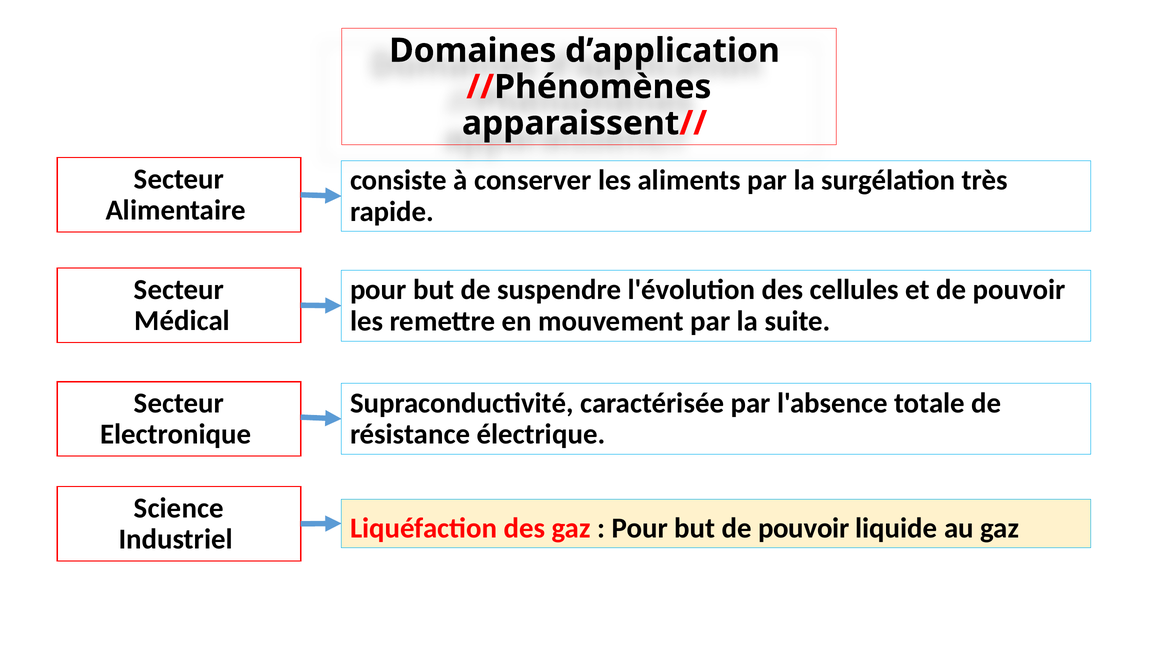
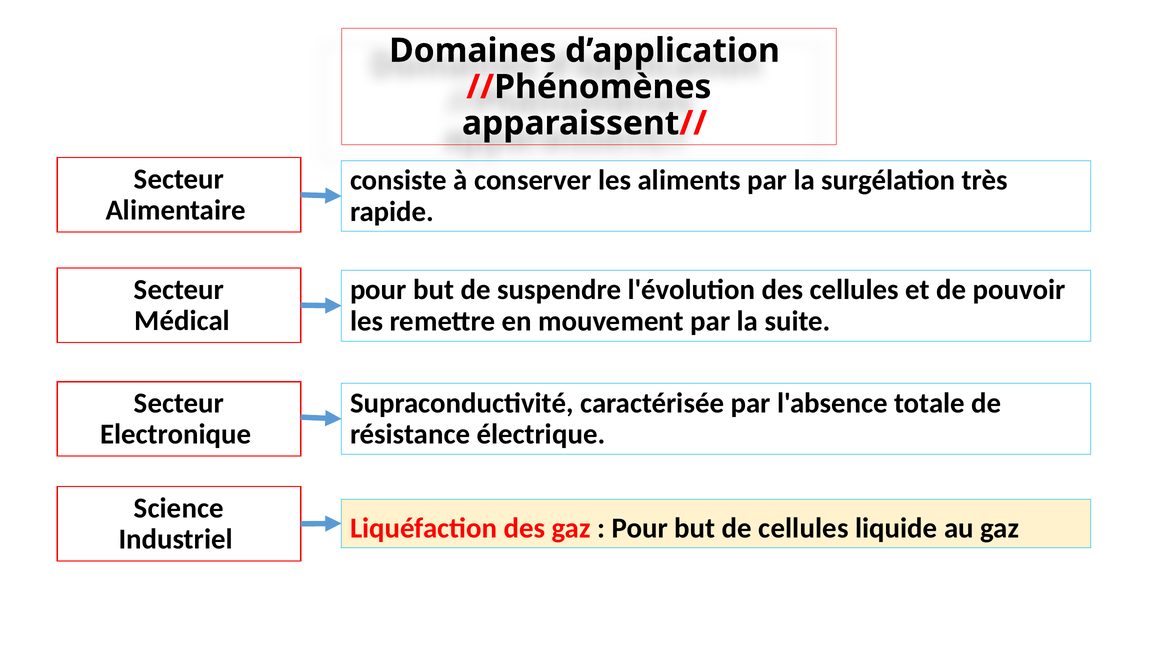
but de pouvoir: pouvoir -> cellules (803, 528)
